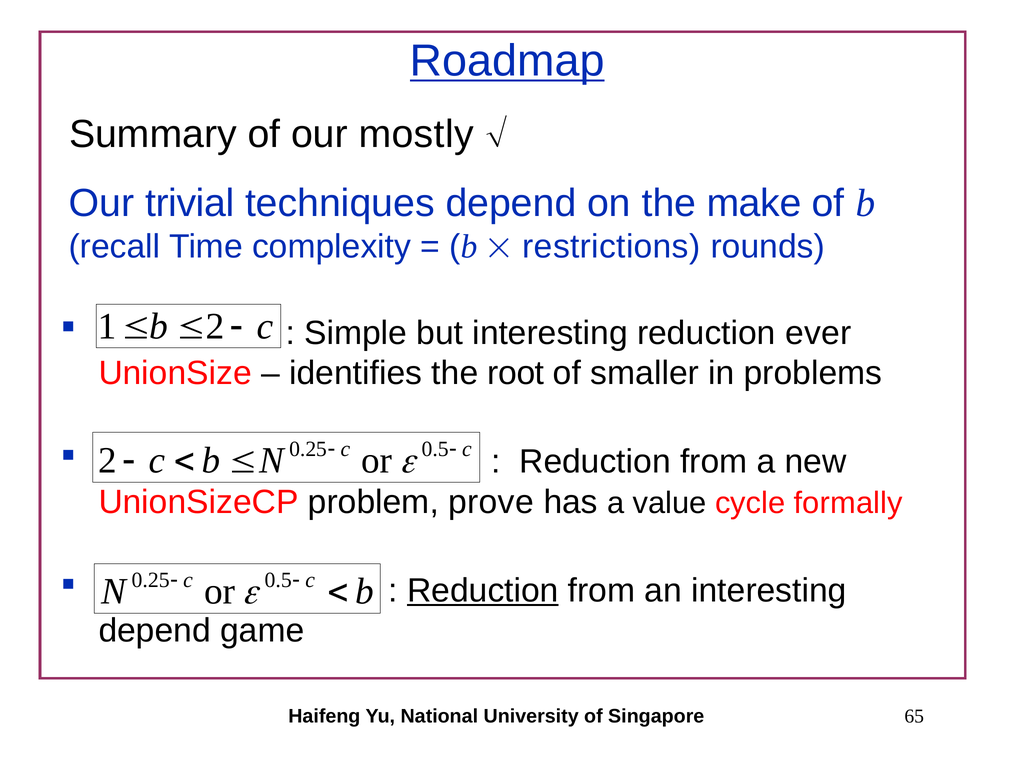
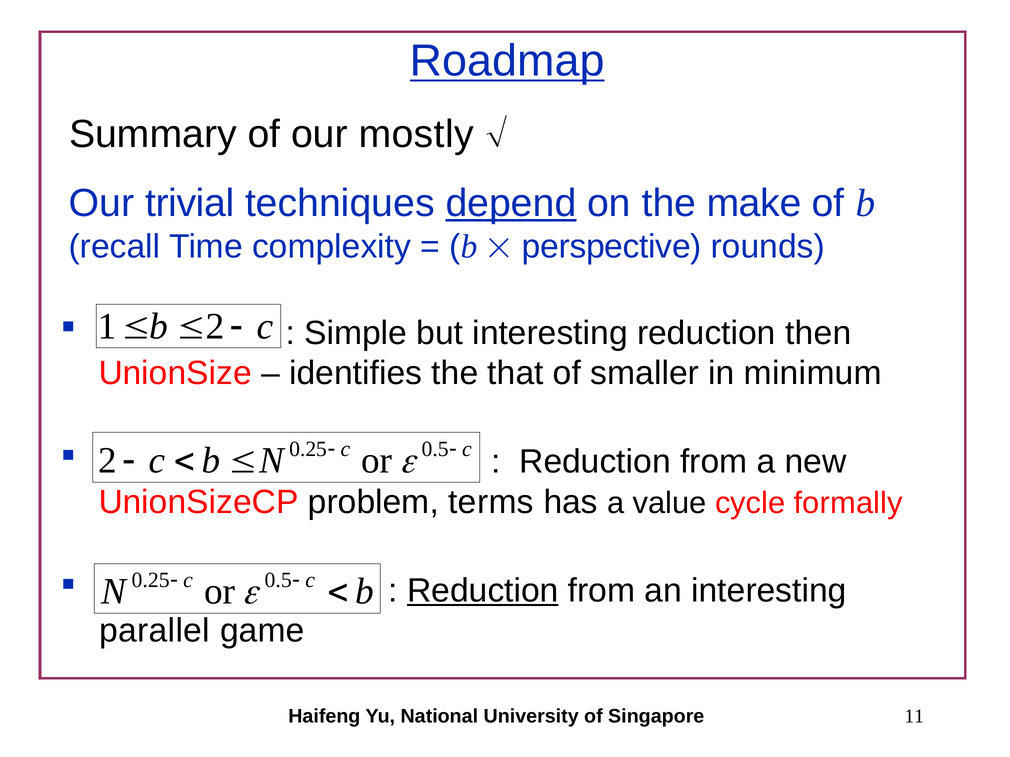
depend underline: none -> present (511, 204)
restrictions: restrictions -> perspective (612, 247)
ever: ever -> then (818, 333)
root: root -> that (516, 374)
problems: problems -> minimum (813, 374)
prove: prove -> terms (491, 502)
depend: depend -> parallel (154, 631)
65: 65 -> 11 (914, 717)
